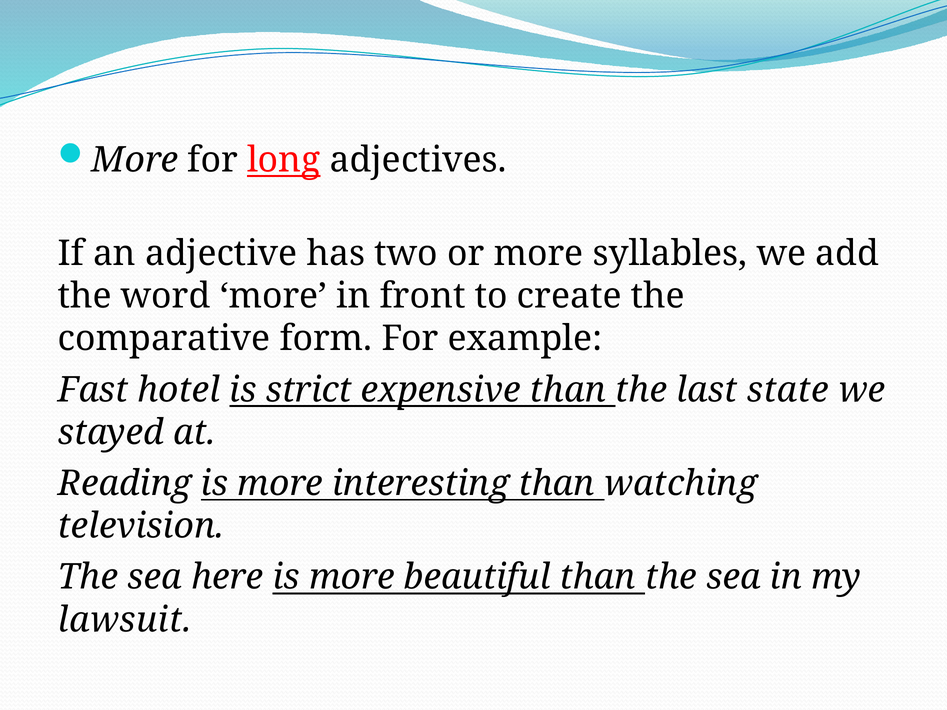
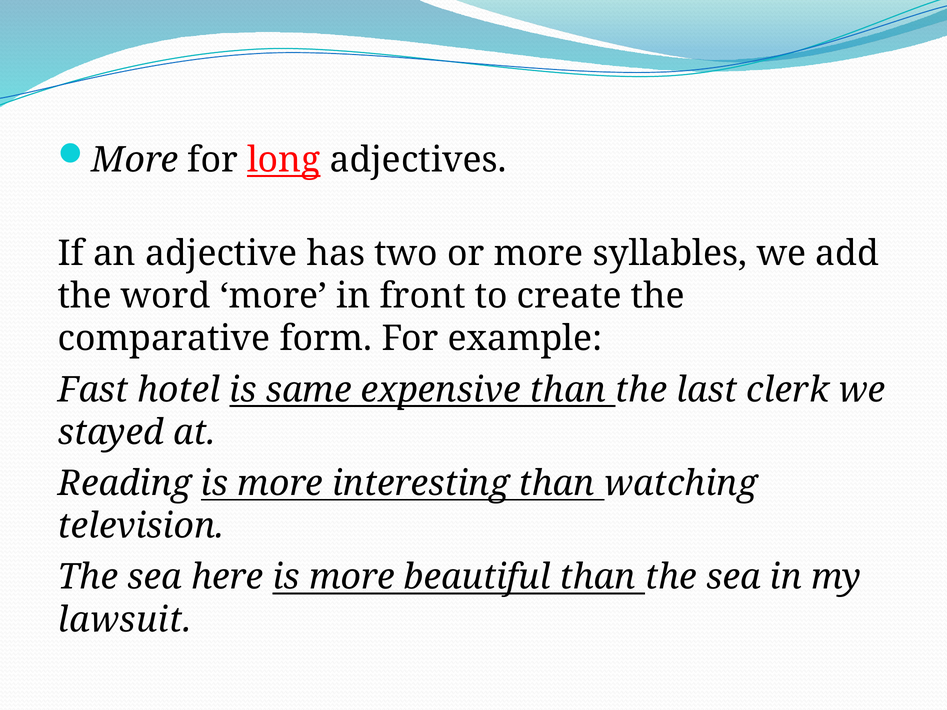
strict: strict -> same (309, 390)
state: state -> clerk (788, 390)
